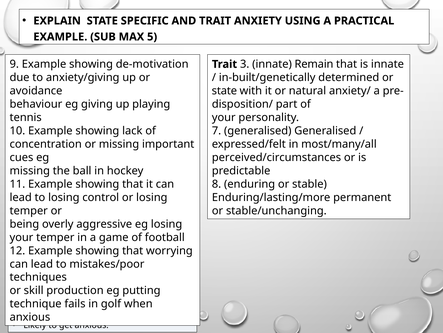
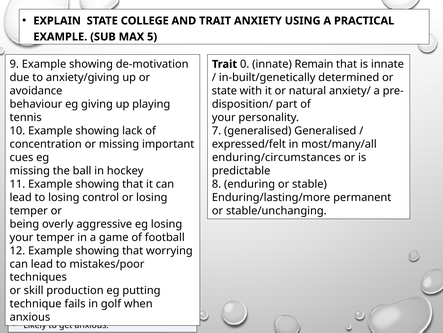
STATE SPECIFIC: SPECIFIC -> COLLEGE (145, 21)
Trait 3: 3 -> 0 (245, 64)
perceived/circumstances: perceived/circumstances -> enduring/circumstances (276, 157)
